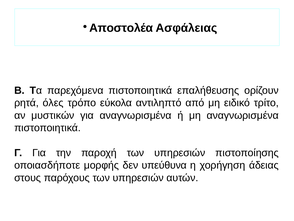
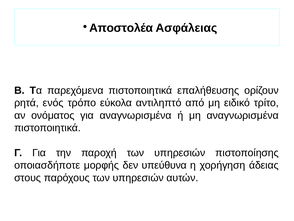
όλες: όλες -> ενός (53, 103)
μυστικών: μυστικών -> ονόματος (53, 115)
